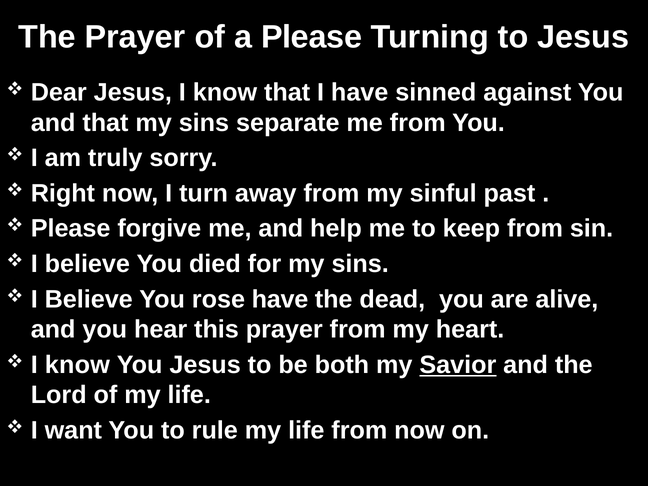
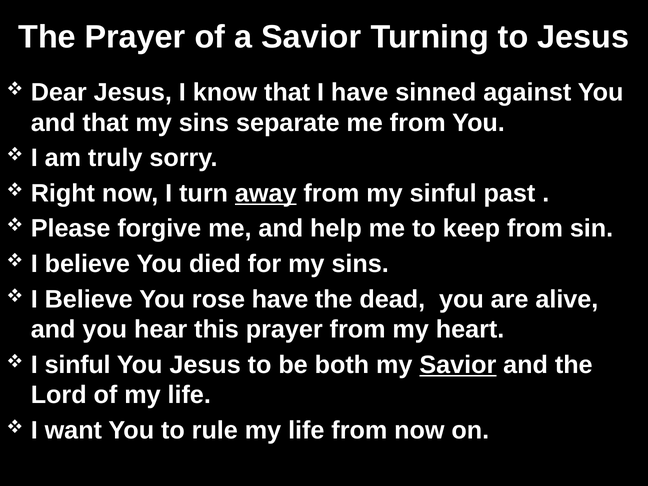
a Please: Please -> Savior (311, 37)
away underline: none -> present (266, 193)
know: know -> sinful (78, 365)
